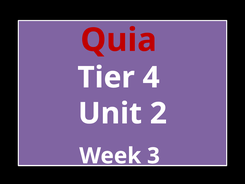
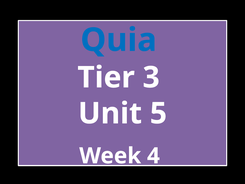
Quia colour: red -> blue (119, 40)
4: 4 -> 3 (151, 77)
2: 2 -> 5 (158, 113)
3: 3 -> 4 (153, 156)
